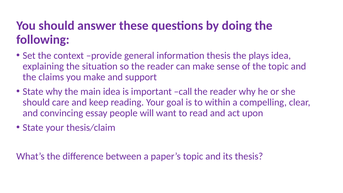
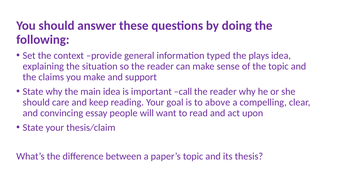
information thesis: thesis -> typed (219, 56)
within: within -> above (218, 102)
